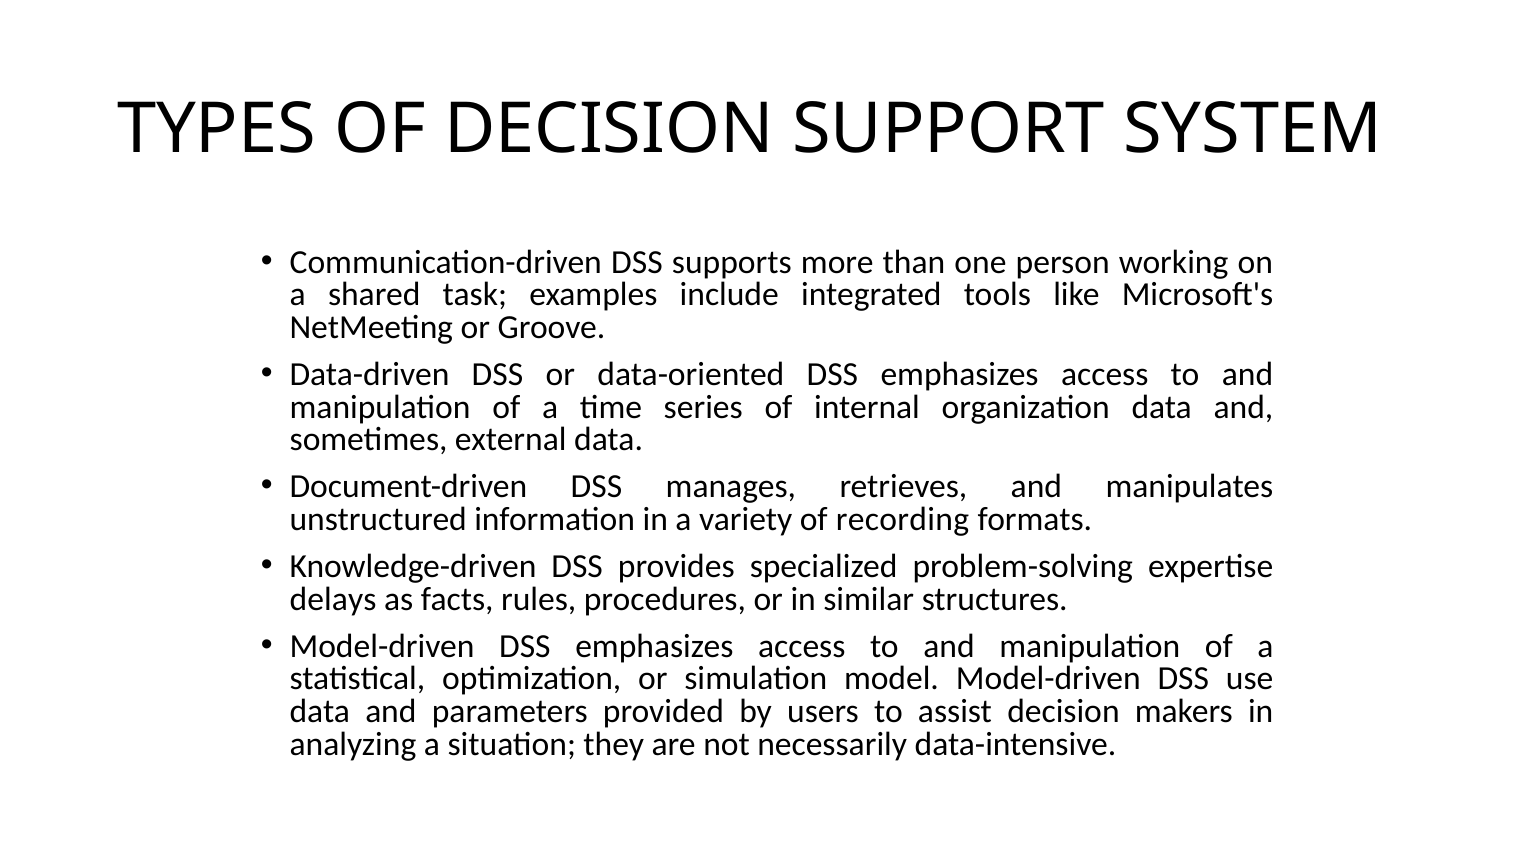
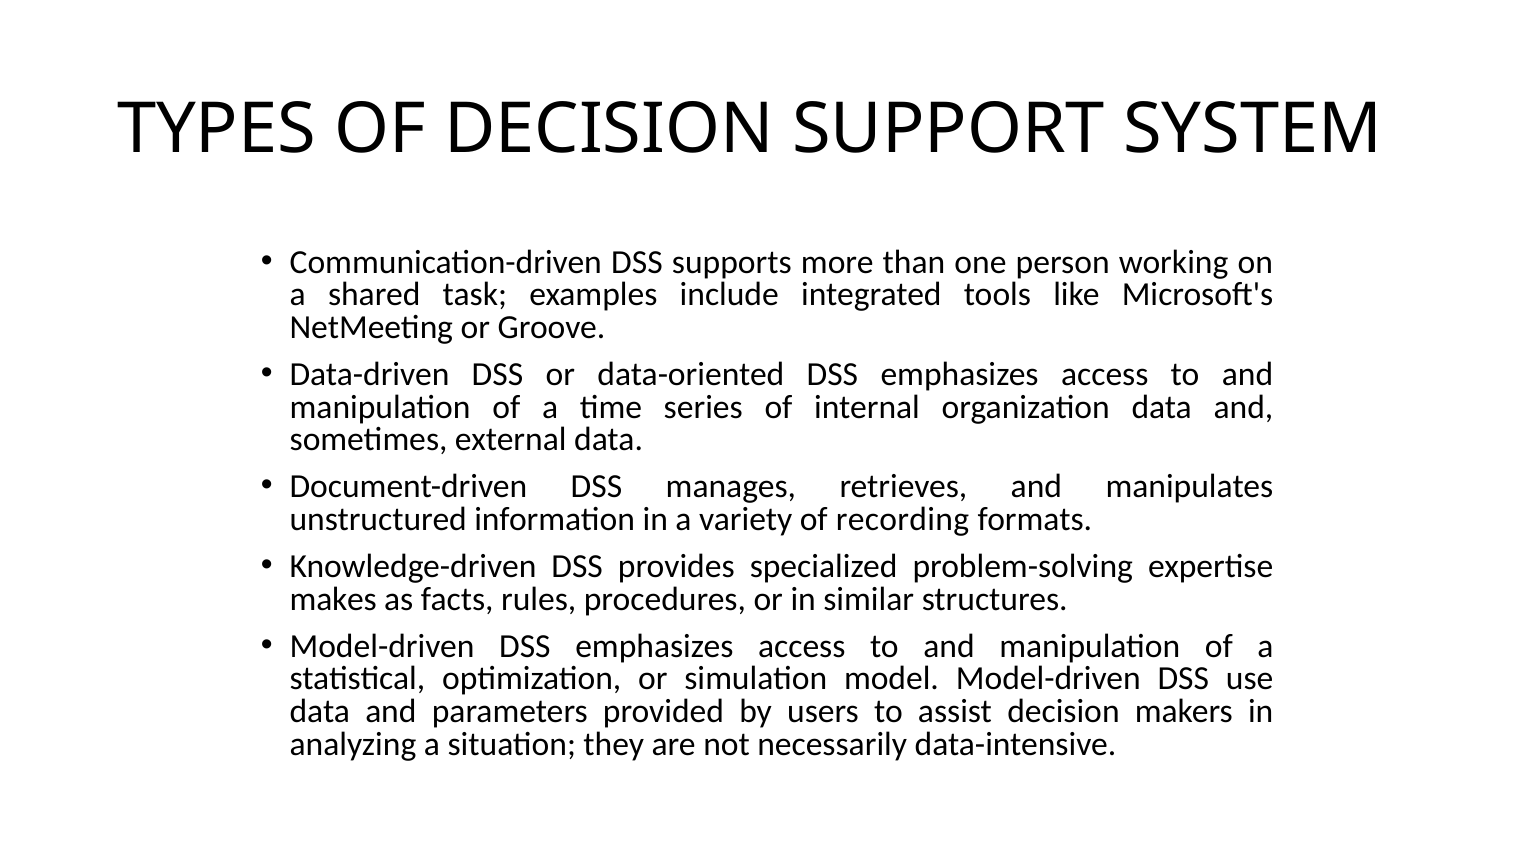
delays: delays -> makes (333, 599)
